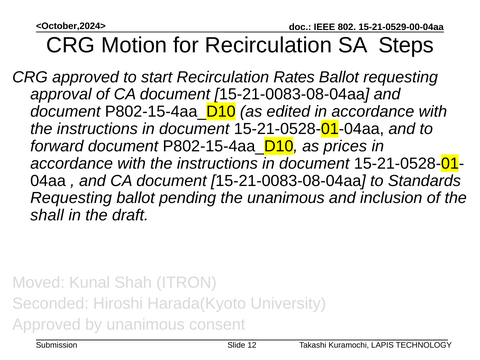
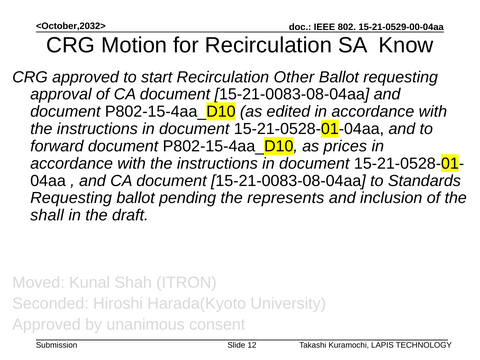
<October,2024>: <October,2024> -> <October,2032> (71, 26)
Steps: Steps -> Know (406, 45)
Rates: Rates -> Other (294, 77)
the unanimous: unanimous -> represents (286, 198)
